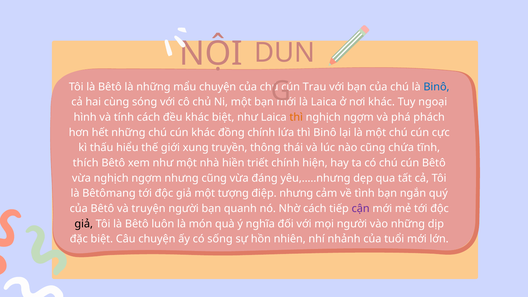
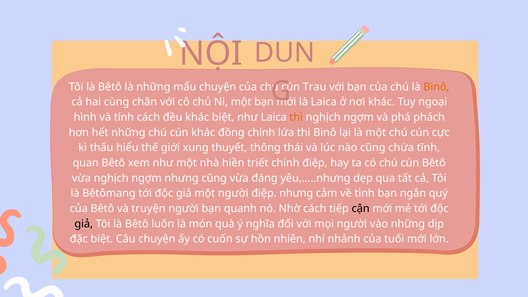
Binô colour: blue -> orange (436, 87)
sóng: sóng -> chân (145, 102)
truyền: truyền -> thuyết (229, 148)
thích: thích -> quan (86, 163)
chính hiện: hiện -> điệp (315, 163)
một tượng: tượng -> người (233, 193)
cận colour: purple -> black (361, 209)
sống: sống -> cuốn (220, 239)
